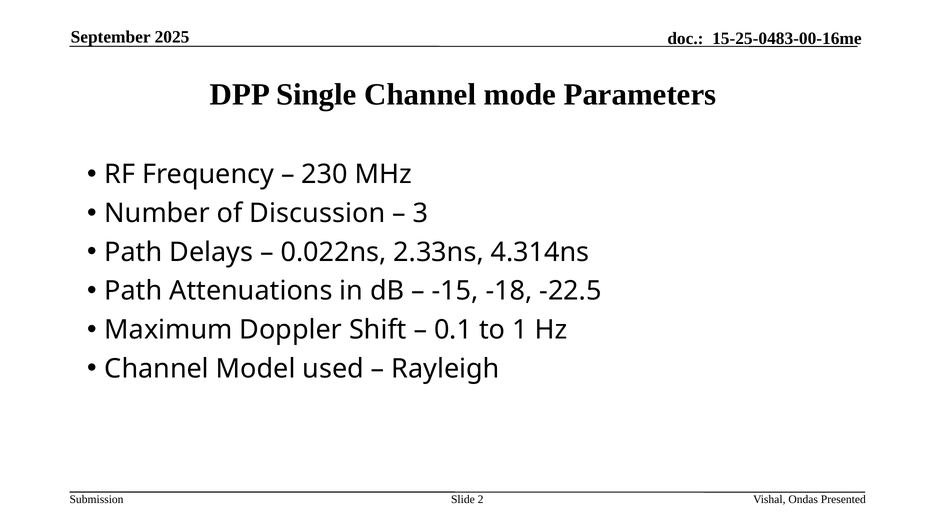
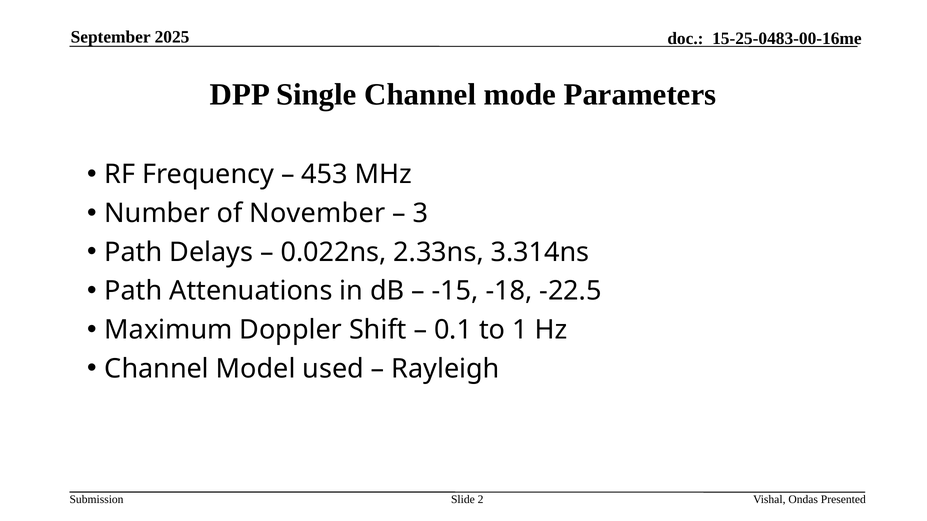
230: 230 -> 453 (325, 175)
Discussion: Discussion -> November (317, 213)
4.314ns: 4.314ns -> 3.314ns (540, 252)
